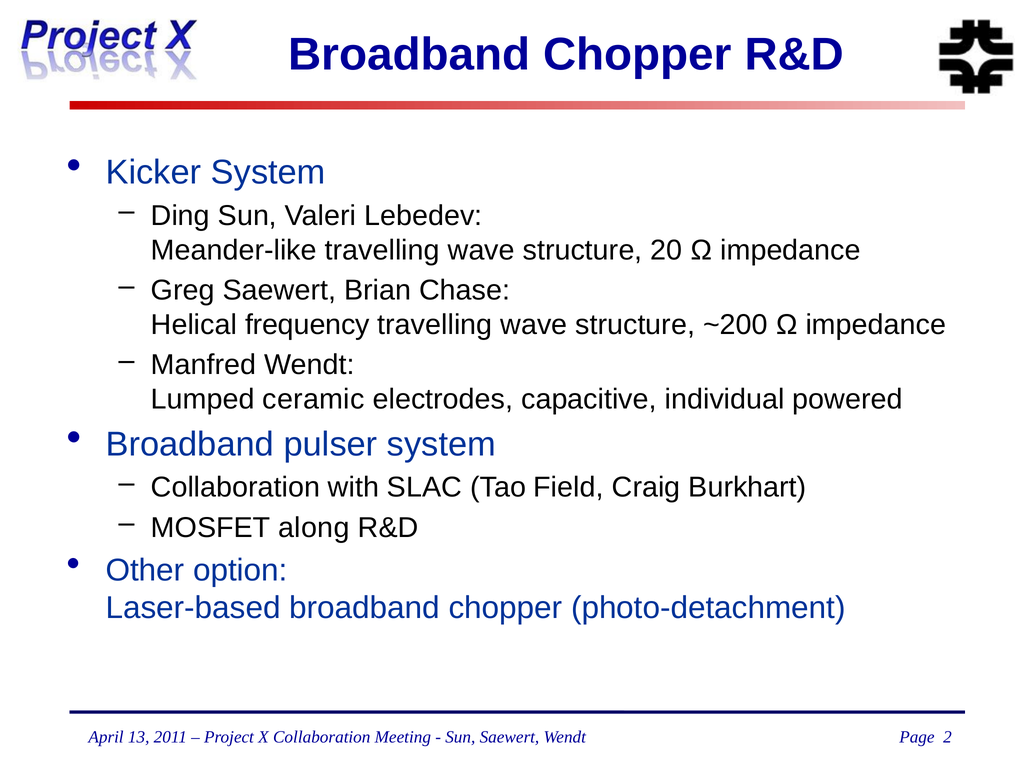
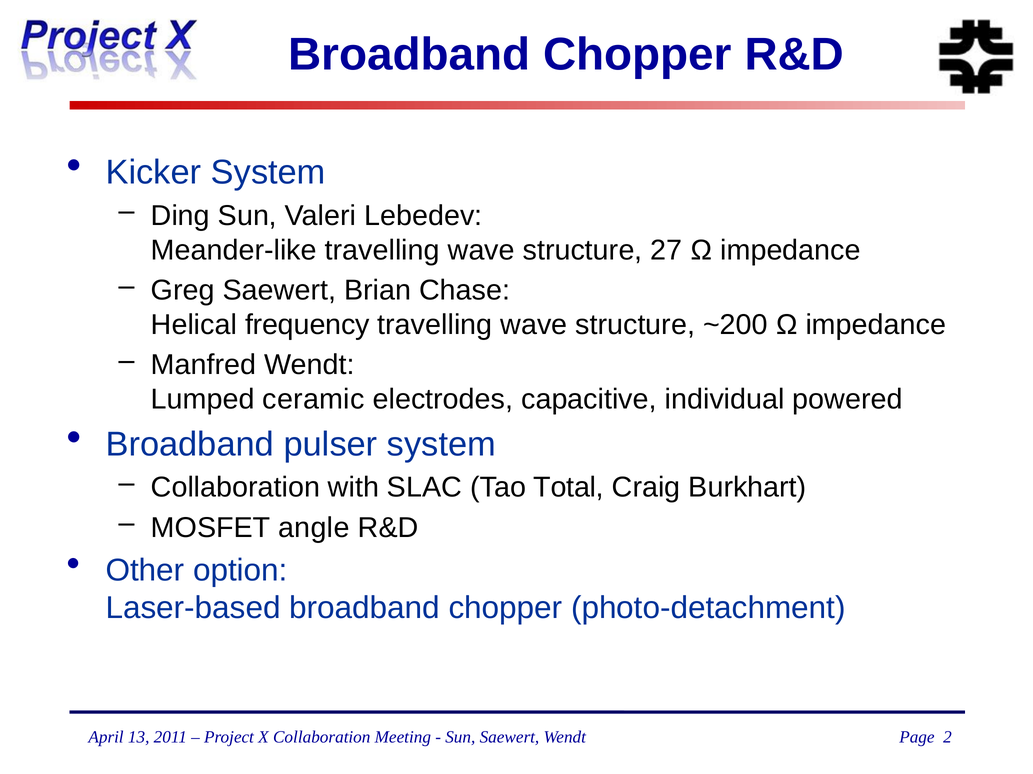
20: 20 -> 27 (666, 250)
Field: Field -> Total (569, 488)
along: along -> angle (314, 528)
